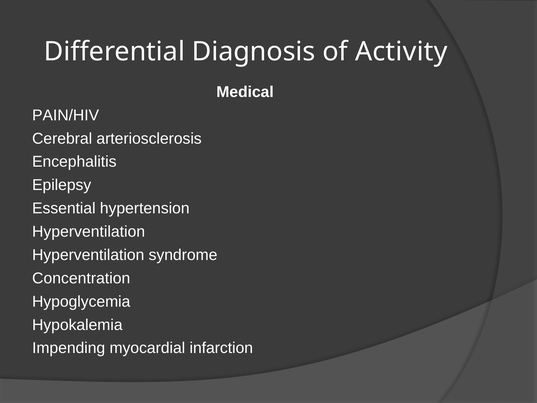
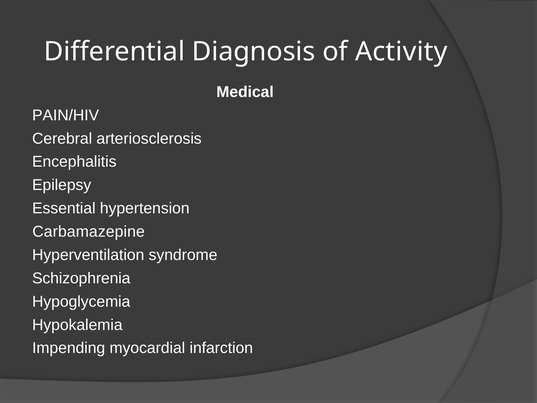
Hyperventilation: Hyperventilation -> Carbamazepine (89, 232)
Concentration: Concentration -> Schizophrenia (81, 278)
